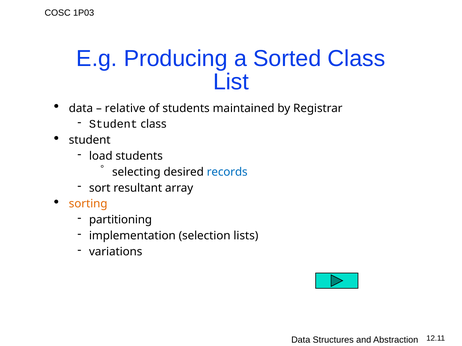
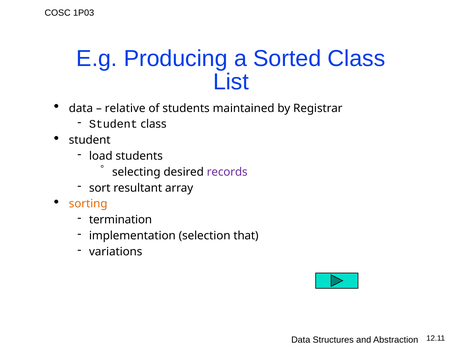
records colour: blue -> purple (227, 172)
partitioning: partitioning -> termination (121, 220)
lists: lists -> that (246, 236)
